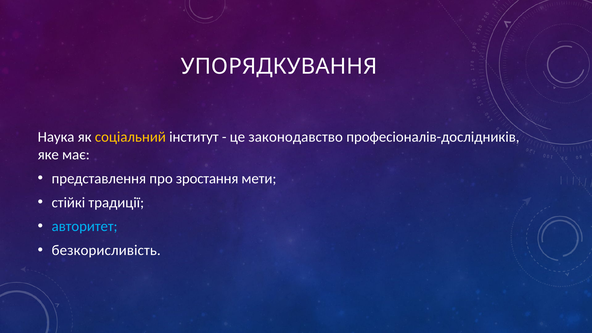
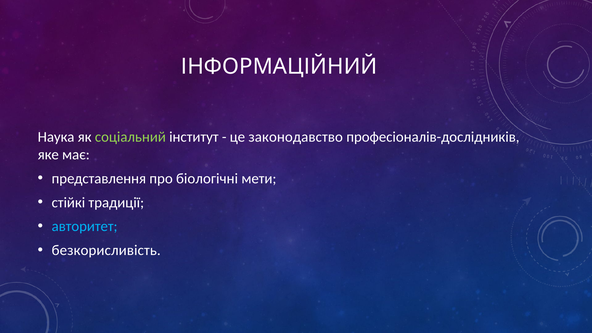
УПОРЯДКУВАННЯ: УПОРЯДКУВАННЯ -> ІНФОРМАЦІЙНИЙ (279, 66)
соціальний colour: yellow -> light green (130, 137)
зростання: зростання -> біологічні (207, 179)
